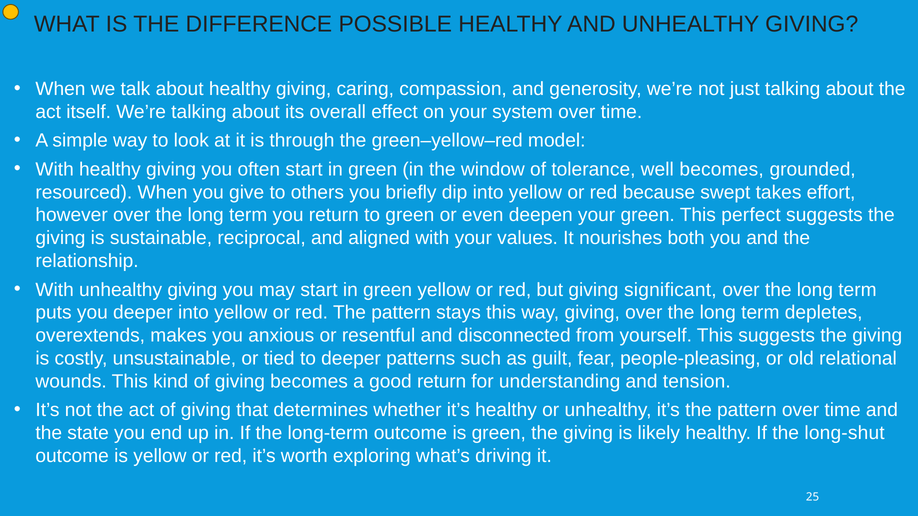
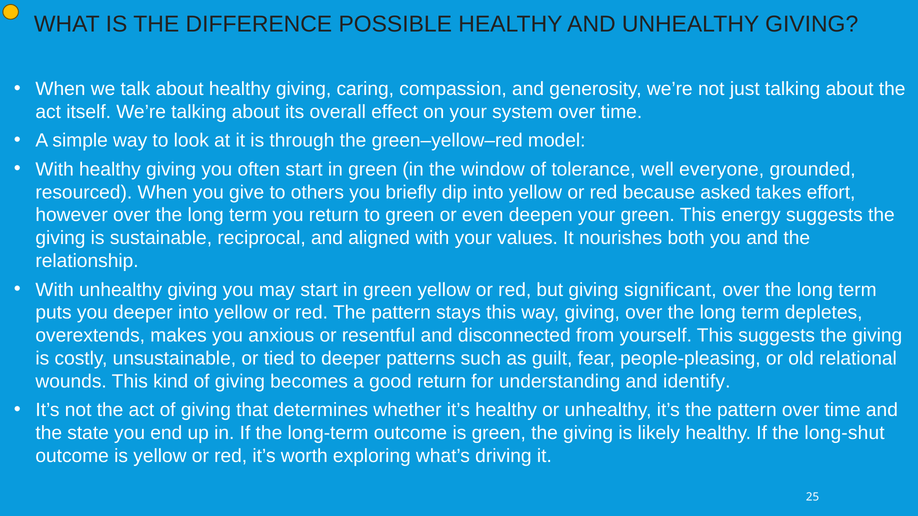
well becomes: becomes -> everyone (722, 169)
swept: swept -> asked (725, 192)
perfect: perfect -> energy (751, 215)
tension: tension -> identify (697, 382)
